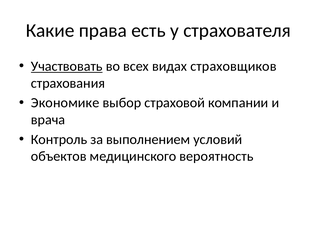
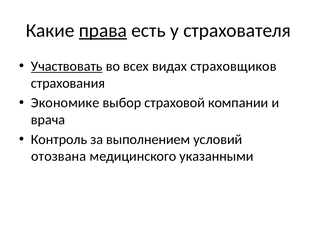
права underline: none -> present (103, 31)
объектов: объектов -> отозвана (59, 157)
вероятность: вероятность -> указанными (216, 157)
